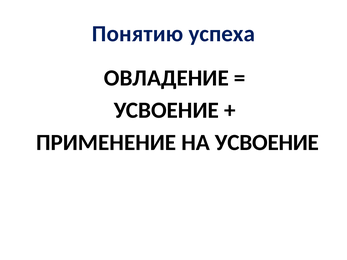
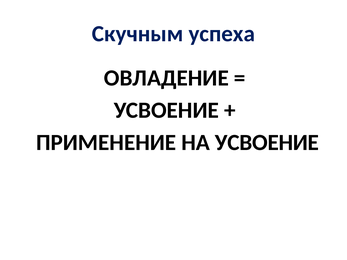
Понятию: Понятию -> Скучным (138, 34)
